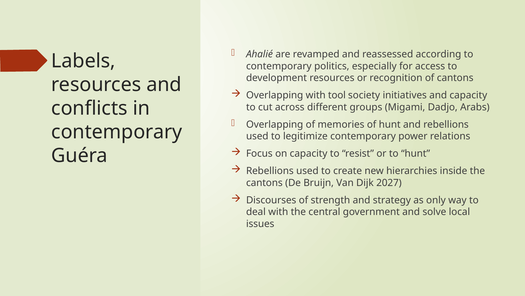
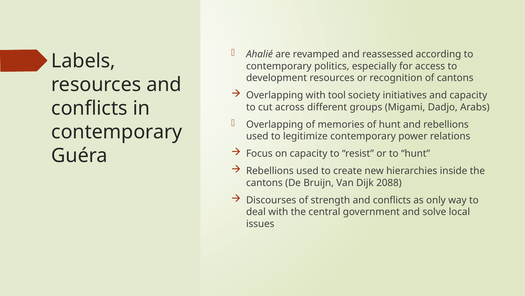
2027: 2027 -> 2088 (389, 182)
strength and strategy: strategy -> conflicts (392, 200)
